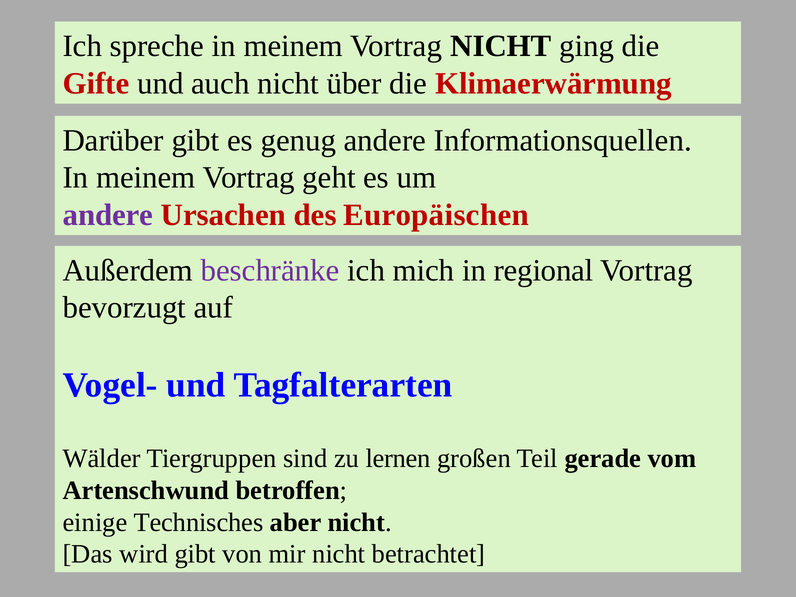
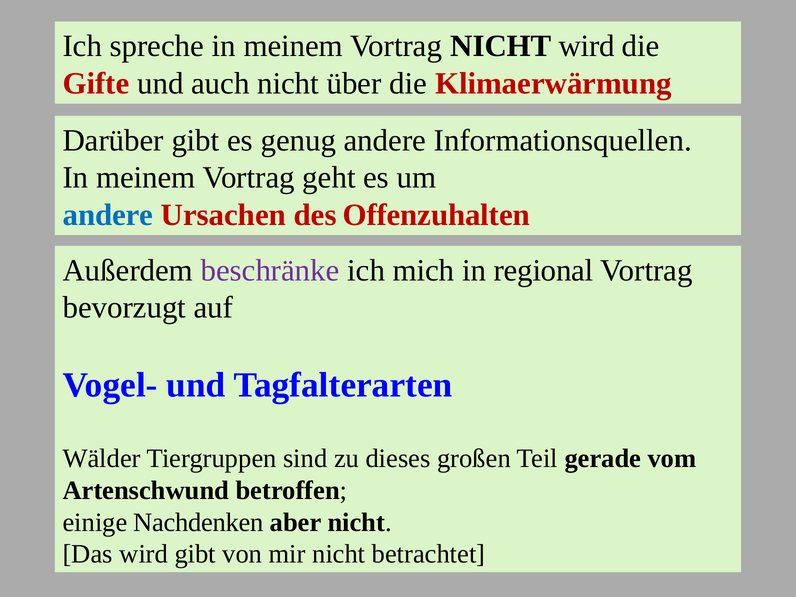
NICHT ging: ging -> wird (587, 46)
andere colour: purple -> blue (108, 215)
Europäischen: Europäischen -> Offenzuhalten (436, 215)
lernen: lernen -> dieses (398, 459)
Technisches: Technisches -> Nachdenken (199, 522)
